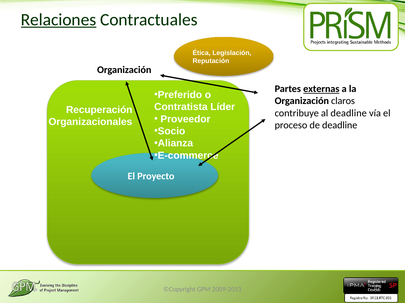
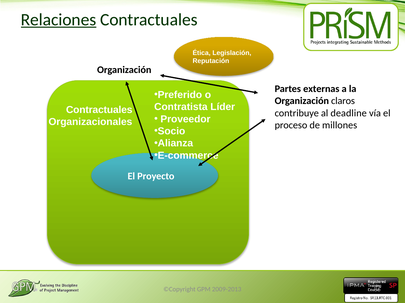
externas underline: present -> none (321, 89)
Recuperación: Recuperación -> Contractuales (99, 110)
de deadline: deadline -> millones (340, 126)
